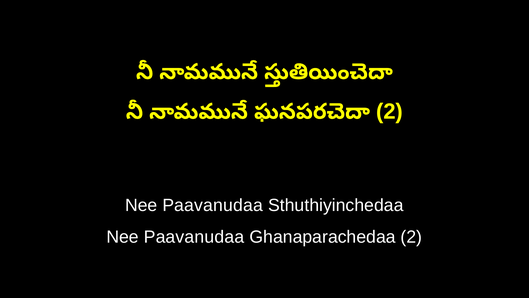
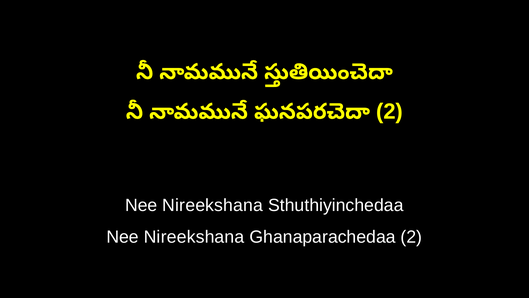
Paavanudaa: Paavanudaa -> Nireekshana (213, 205)
Paavanudaa: Paavanudaa -> Nireekshana (194, 237)
